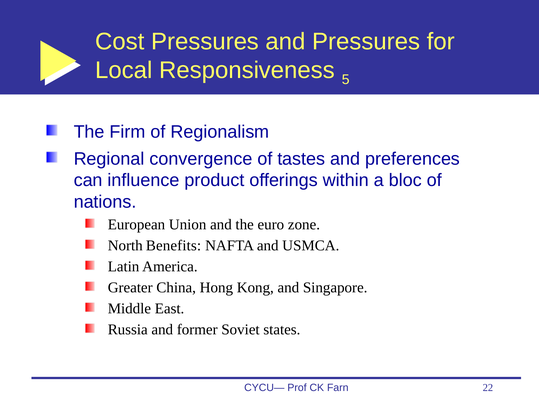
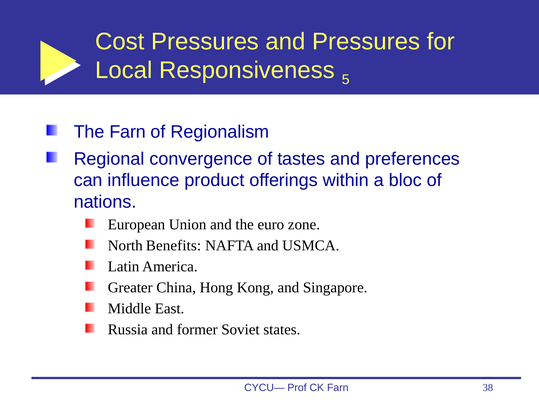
The Firm: Firm -> Farn (128, 132)
22: 22 -> 38 (488, 387)
